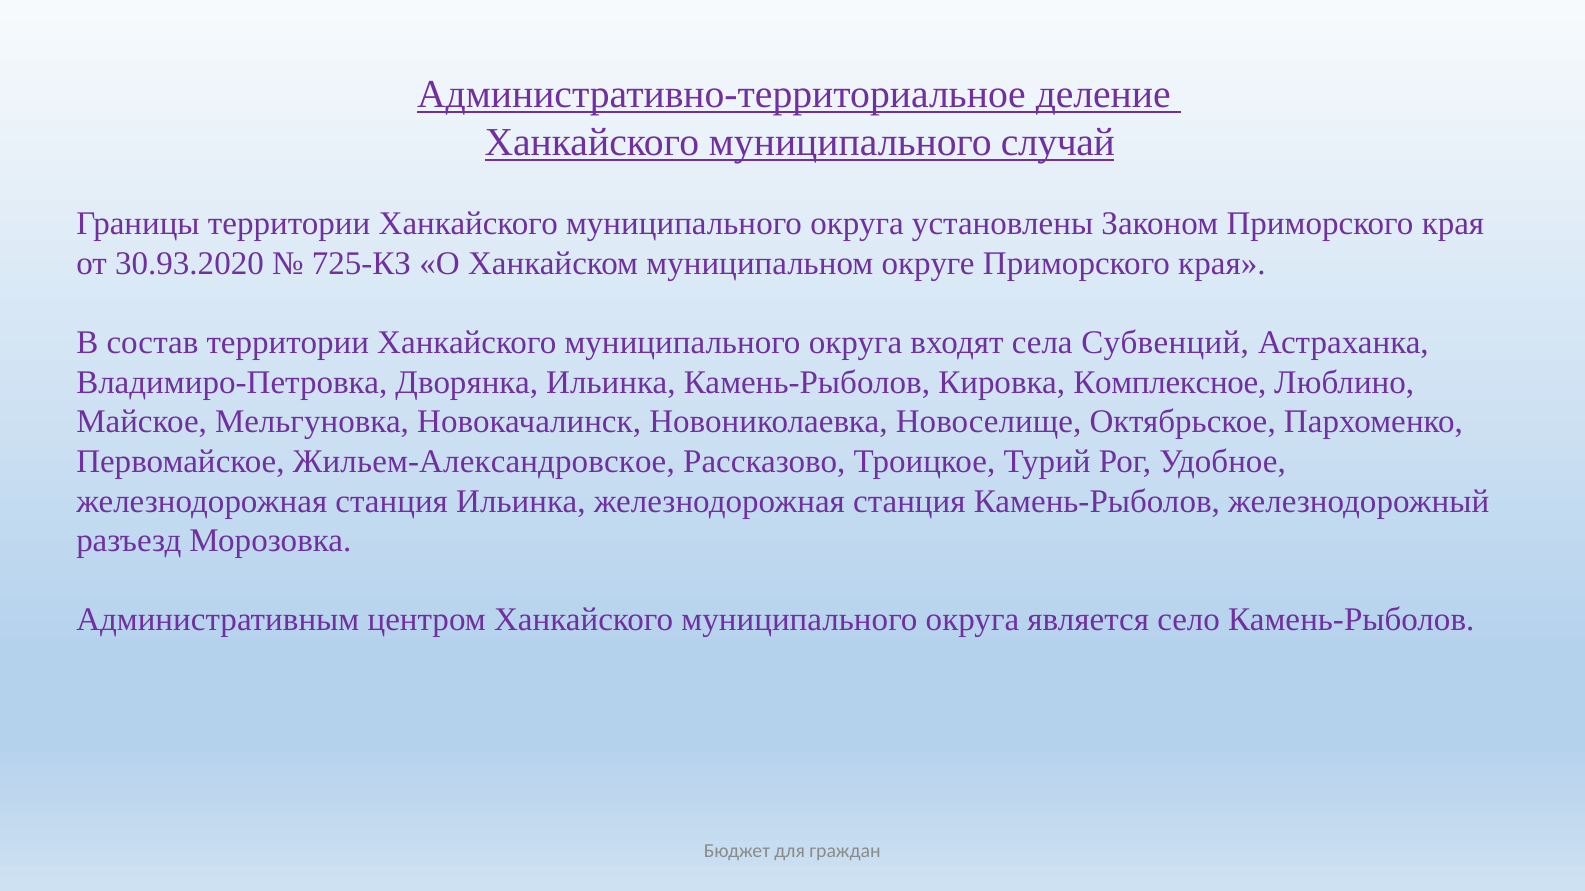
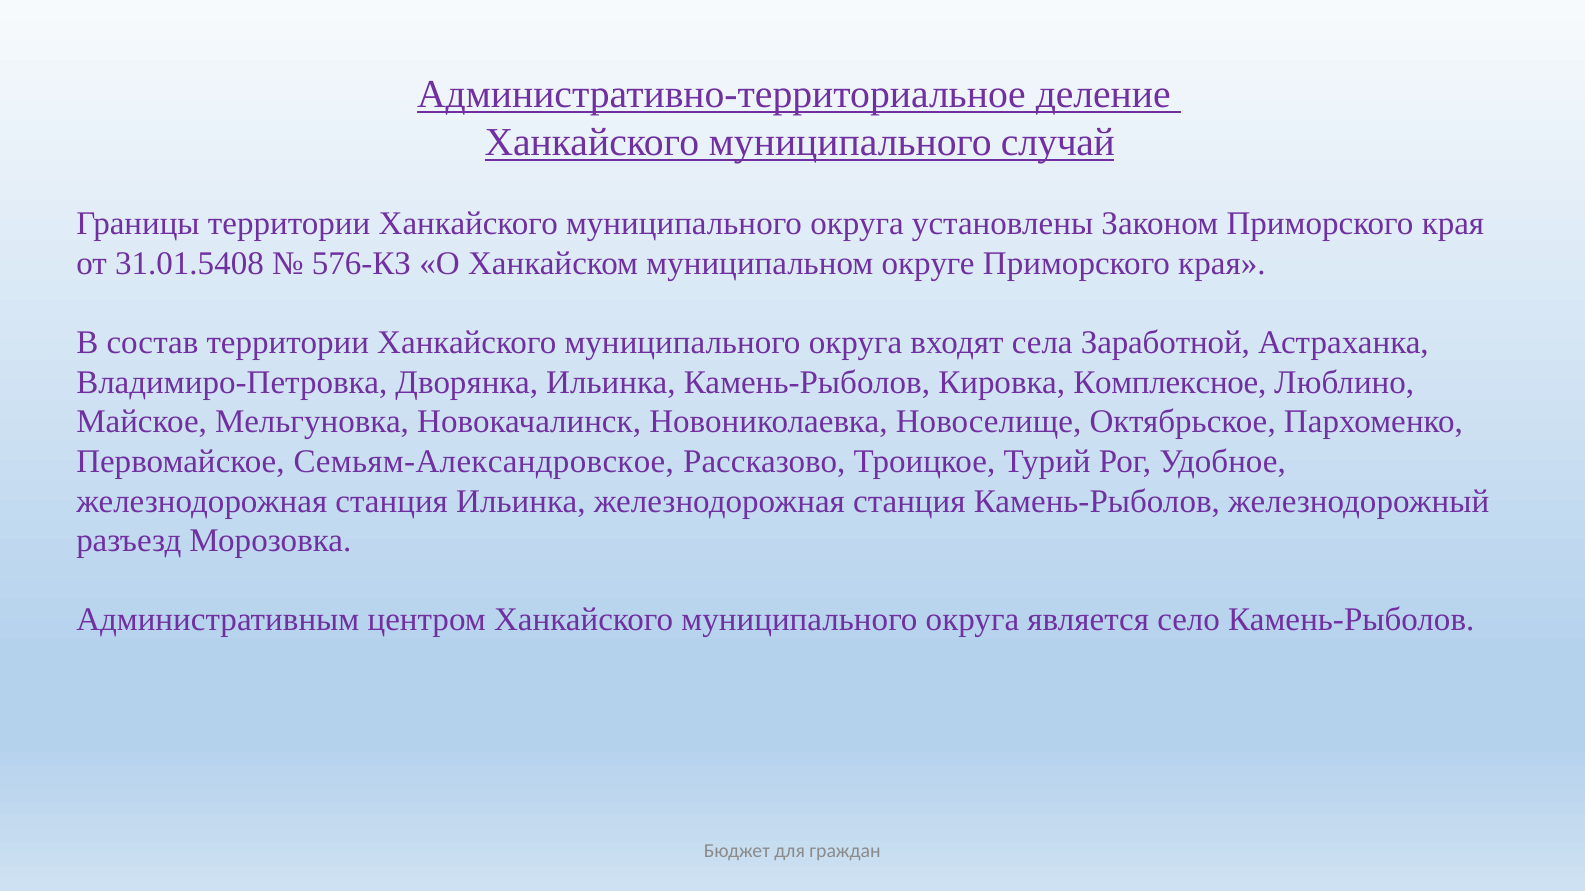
30.93.2020: 30.93.2020 -> 31.01.5408 (189, 264)
725-КЗ: 725-КЗ -> 576-КЗ (361, 264)
Субвенций: Субвенций -> Заработной (1165, 343)
Жильем-Александровское: Жильем-Александровское -> Семьям-Александровское (484, 462)
